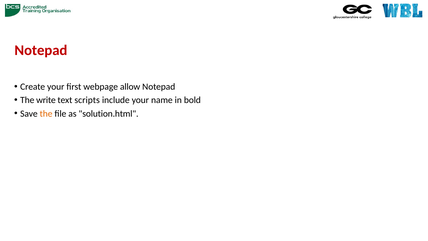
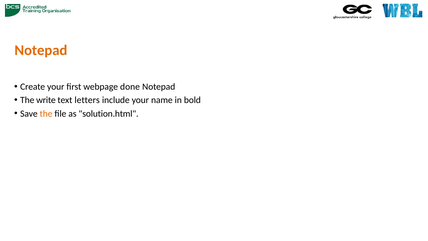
Notepad colour: red -> orange (41, 50)
allow: allow -> done (130, 87)
scripts: scripts -> letters (87, 100)
